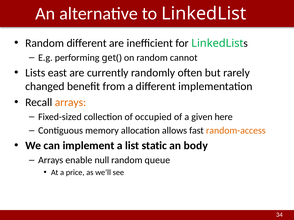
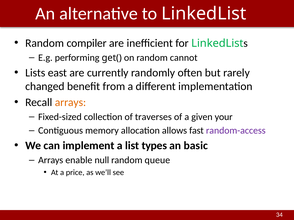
Random different: different -> compiler (87, 43)
occupied: occupied -> traverses (153, 117)
here: here -> your (224, 117)
random-access colour: orange -> purple (236, 131)
static: static -> types (154, 146)
body: body -> basic (196, 146)
